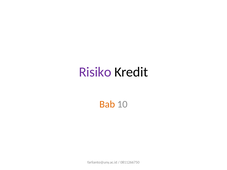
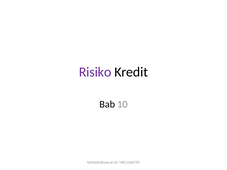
Bab colour: orange -> black (107, 104)
